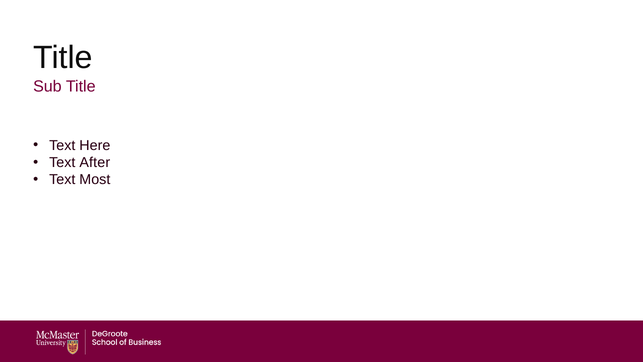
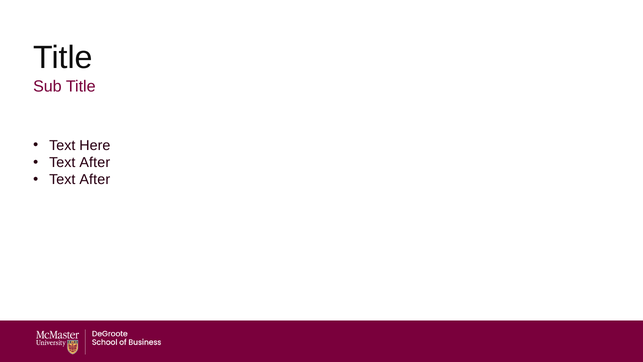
Most: Most -> After (95, 180)
